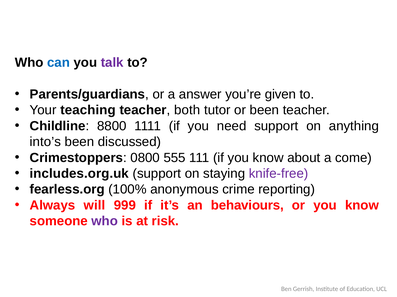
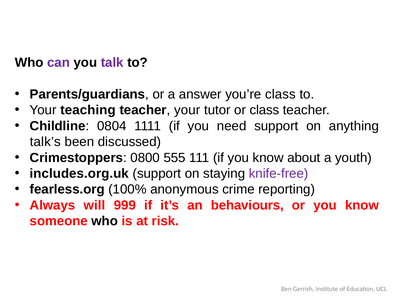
can colour: blue -> purple (59, 63)
you’re given: given -> class (280, 95)
teacher both: both -> your (187, 110)
or been: been -> class (264, 110)
8800: 8800 -> 0804 (112, 126)
into’s: into’s -> talk’s (45, 142)
come: come -> youth (353, 158)
who colour: purple -> black (105, 222)
